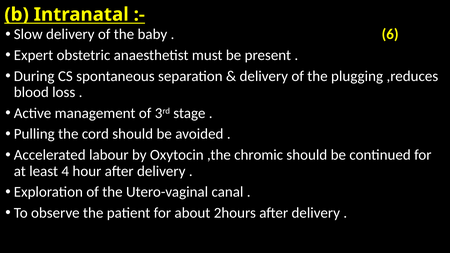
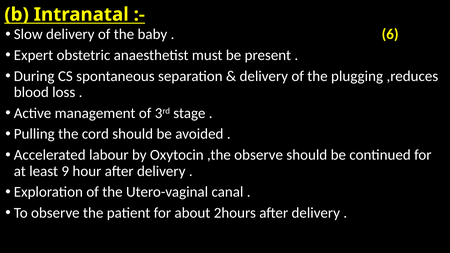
,the chromic: chromic -> observe (259, 155)
4: 4 -> 9 (65, 171)
